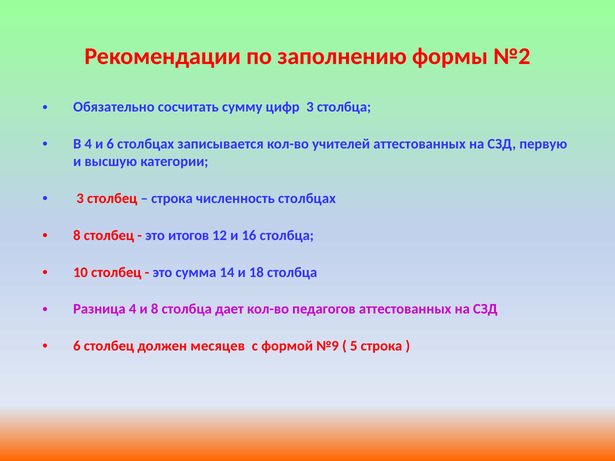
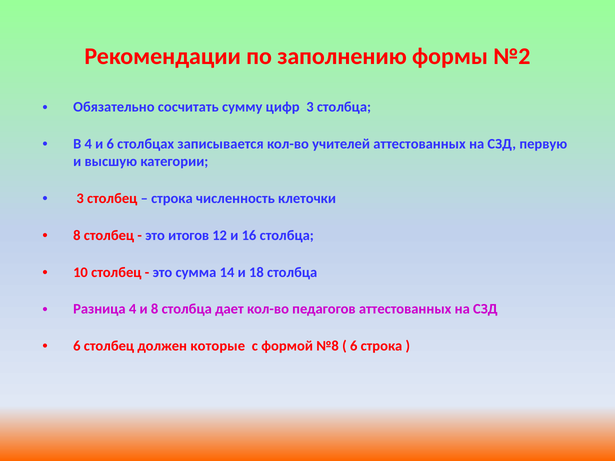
численность столбцах: столбцах -> клеточки (307, 199)
месяцев: месяцев -> которые (218, 346)
№9: №9 -> №8 (328, 346)
5: 5 -> 6 (354, 346)
